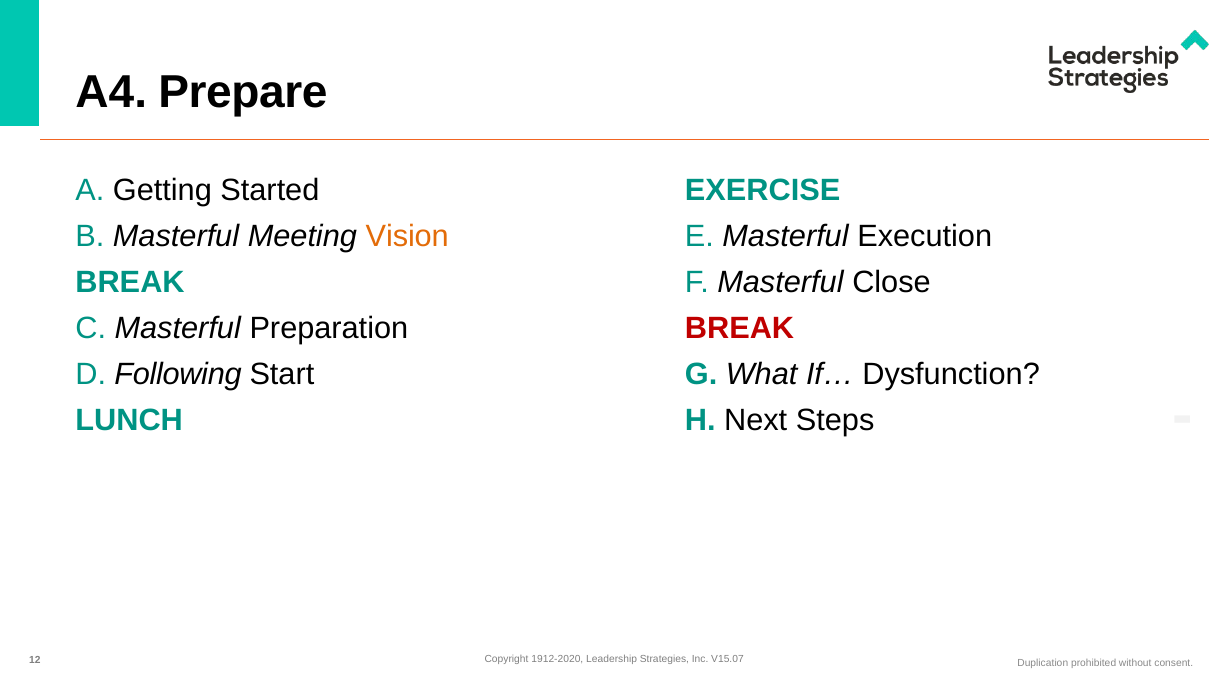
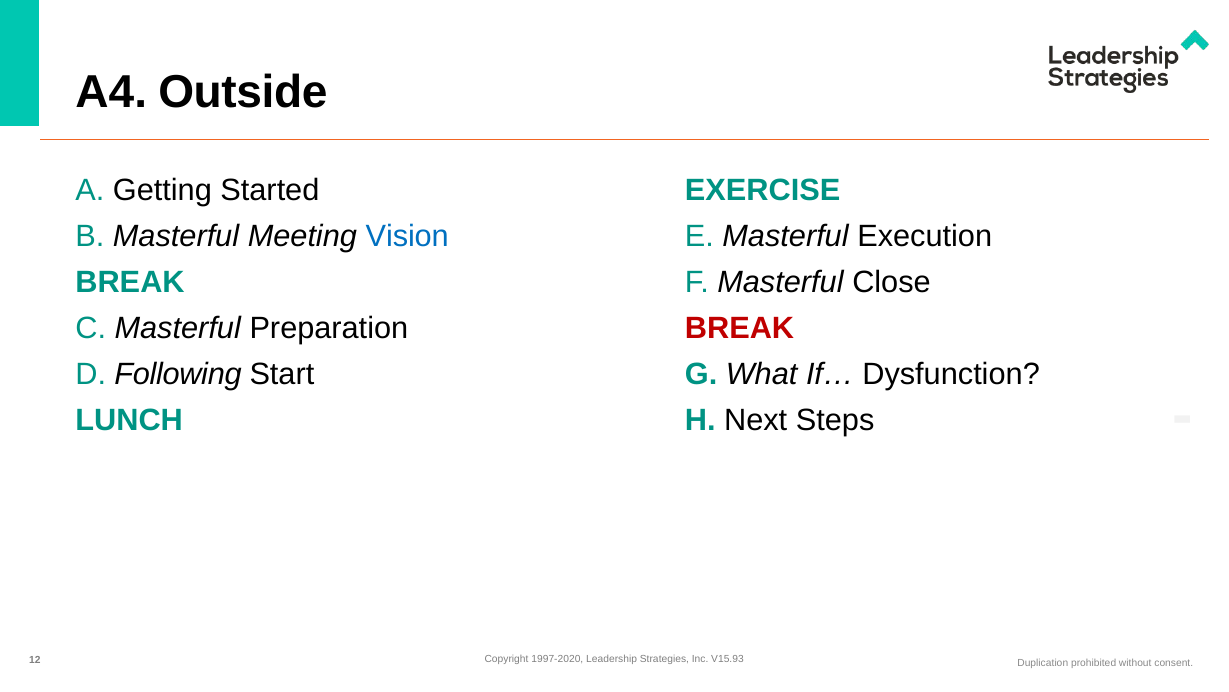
Prepare: Prepare -> Outside (243, 92)
Vision colour: orange -> blue (407, 236)
1912-2020: 1912-2020 -> 1997-2020 (557, 658)
V15.07: V15.07 -> V15.93 (727, 658)
